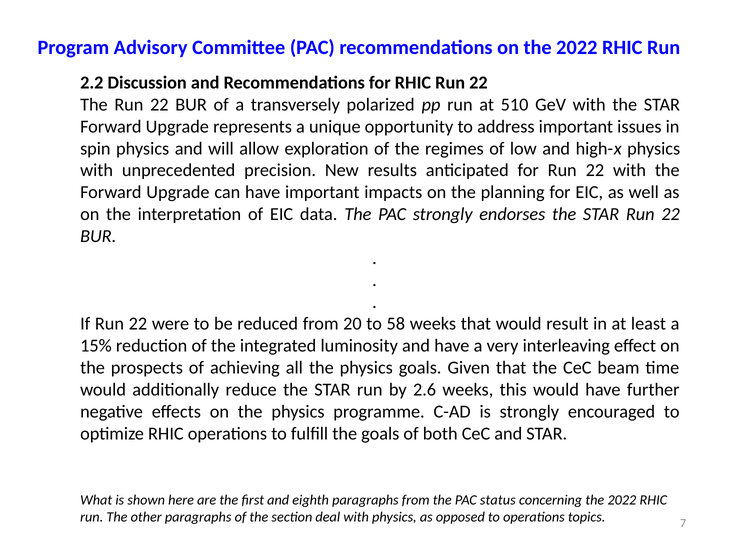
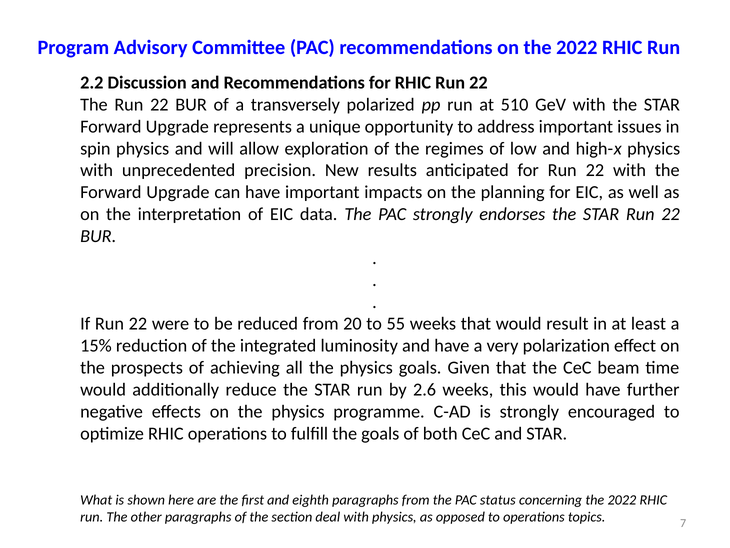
58: 58 -> 55 (396, 324)
interleaving: interleaving -> polarization (566, 345)
